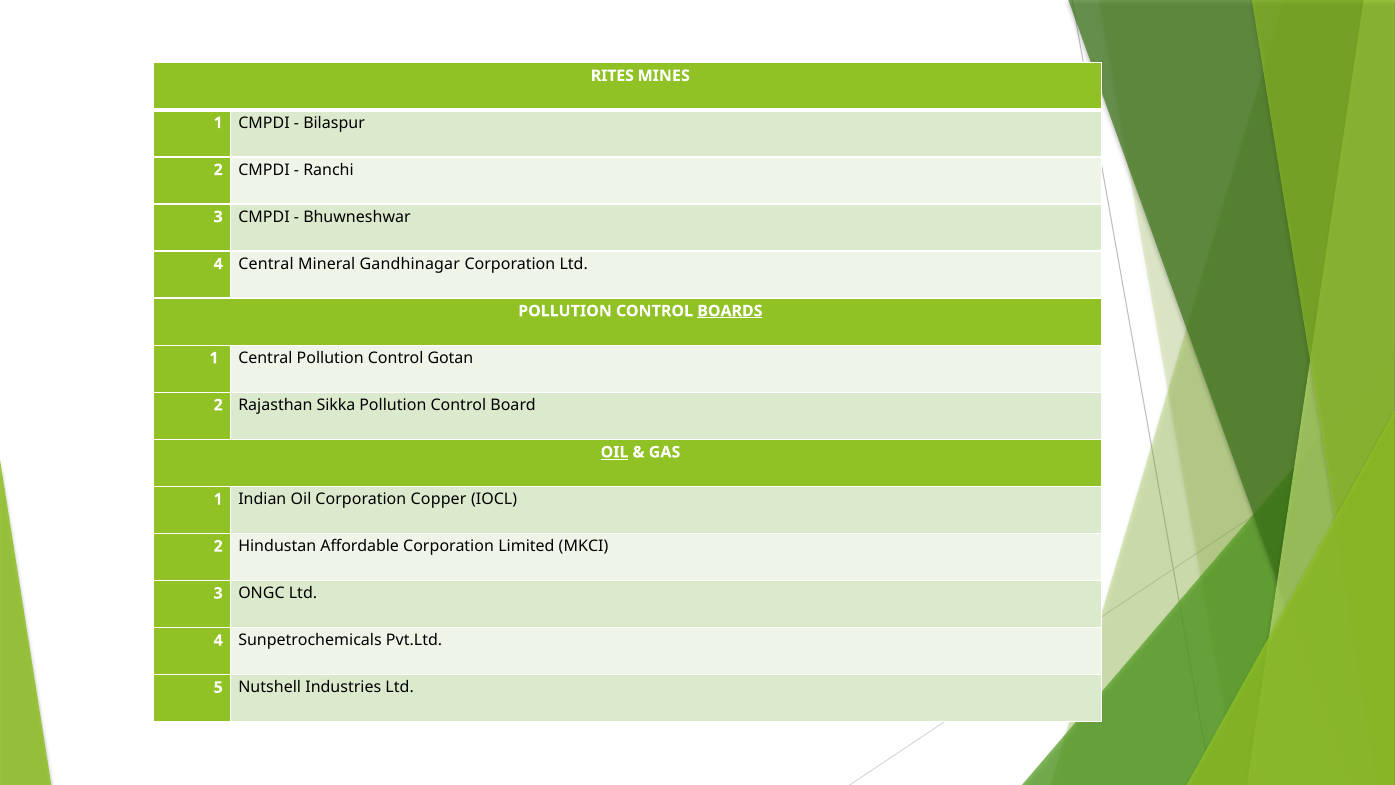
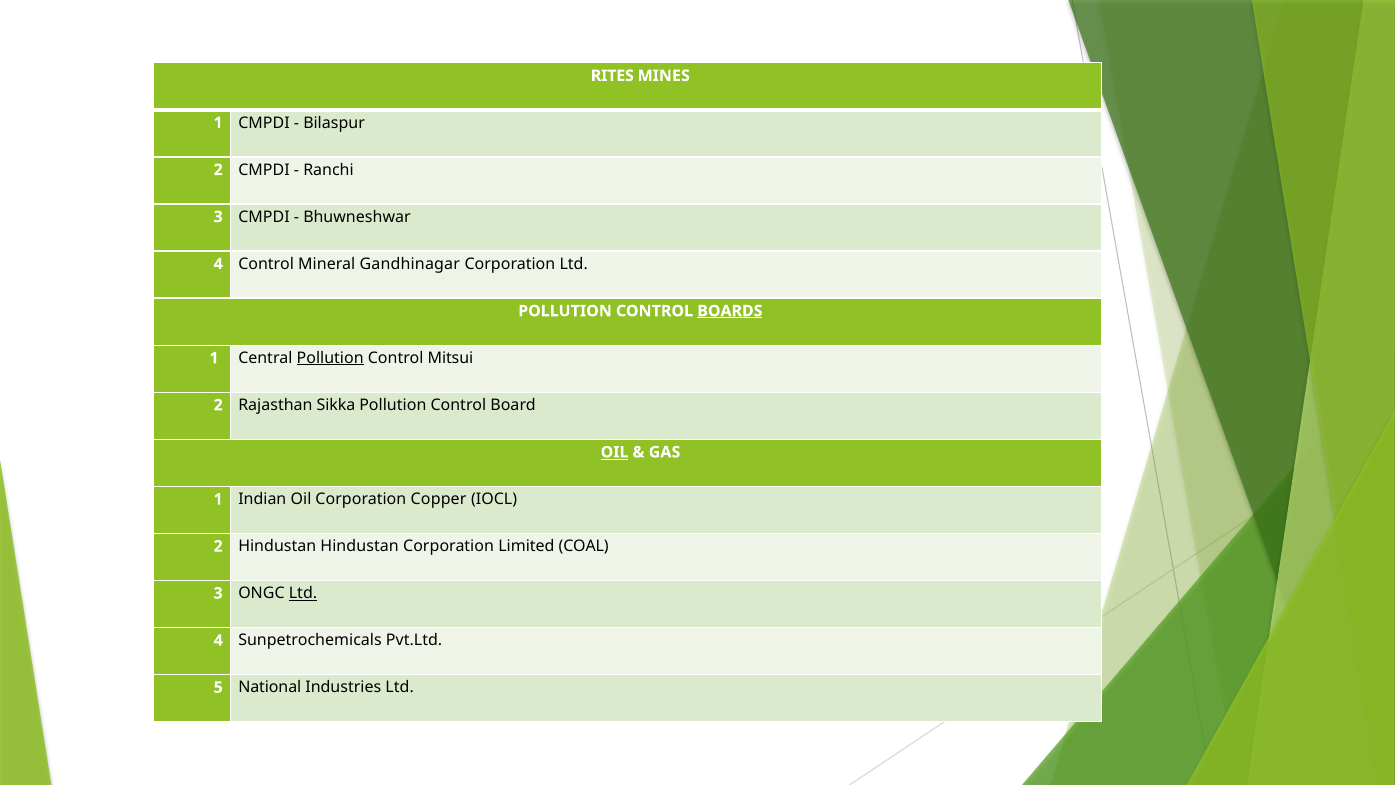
4 Central: Central -> Control (266, 264)
Pollution underline: none -> present (330, 358)
Gotan: Gotan -> Mitsui (450, 358)
Hindustan Affordable: Affordable -> Hindustan (360, 546)
MKCI: MKCI -> COAL (584, 546)
Ltd underline: none -> present (303, 593)
Nutshell: Nutshell -> National (270, 687)
